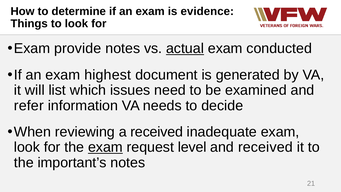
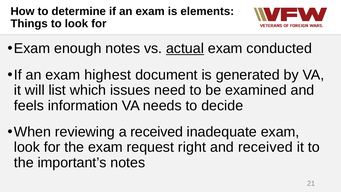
evidence: evidence -> elements (207, 11)
provide: provide -> enough (78, 48)
refer: refer -> feels (29, 105)
exam underline: present -> none (105, 147)
level: level -> right (192, 147)
